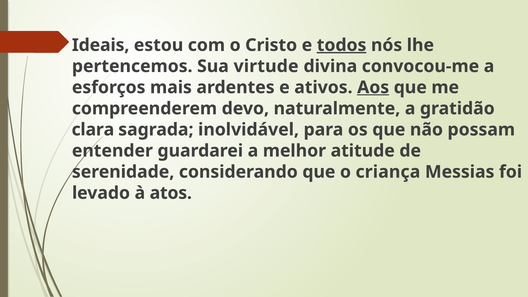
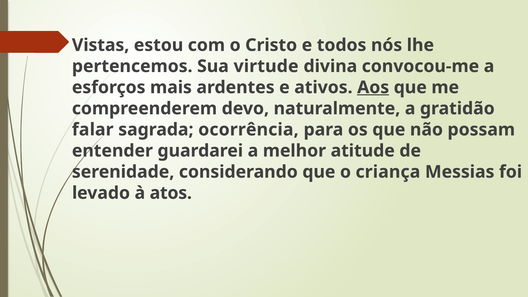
Ideais: Ideais -> Vistas (101, 45)
todos underline: present -> none (342, 45)
clara: clara -> falar (93, 130)
inolvidável: inolvidável -> ocorrência (248, 130)
